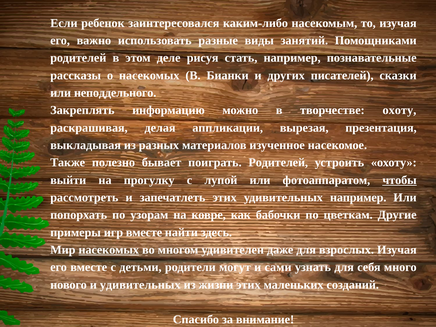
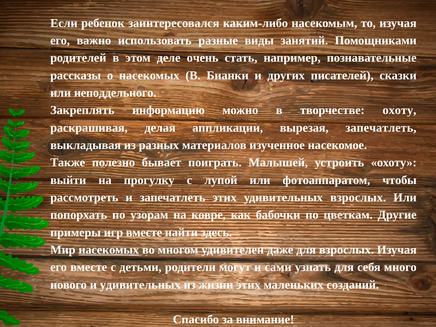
рисуя: рисуя -> очень (203, 58)
вырезая презентация: презентация -> запечатлеть (381, 128)
поиграть Родителей: Родителей -> Малышей (278, 163)
чтобы underline: present -> none (400, 180)
удивительных например: например -> взрослых (358, 198)
